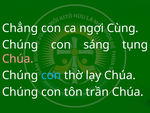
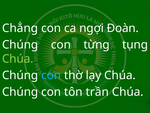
Cùng: Cùng -> Đoàn (123, 28)
sáng: sáng -> từng (97, 45)
Chúa colour: pink -> light green (18, 59)
